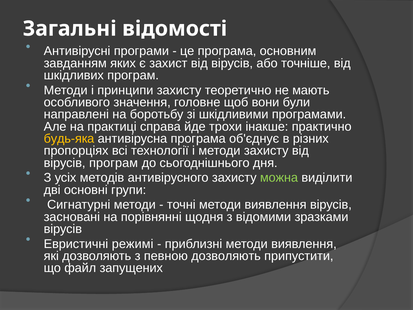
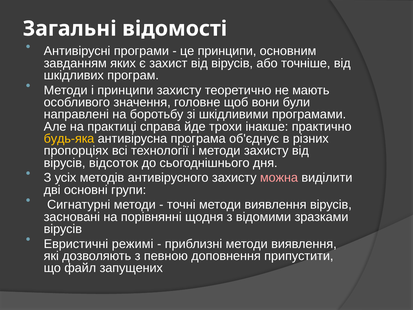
це програма: програма -> принципи (227, 51)
вірусів програм: програм -> відсоток (114, 163)
можна colour: light green -> pink (279, 178)
певною дозволяють: дозволяють -> доповнення (226, 256)
